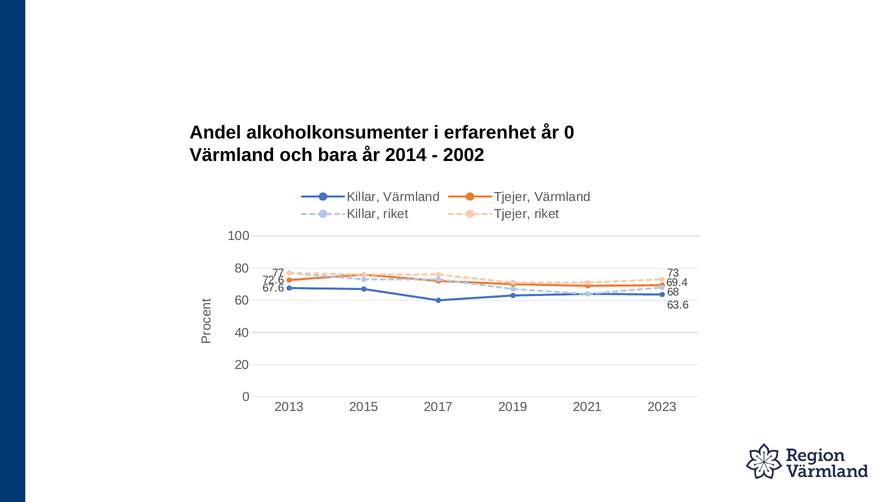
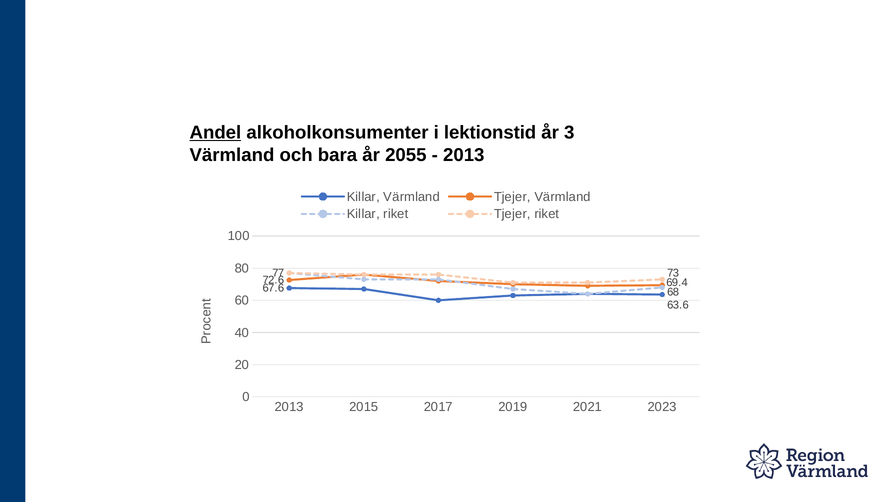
Andel underline: none -> present (215, 133)
erfarenhet: erfarenhet -> lektionstid (490, 133)
år 0: 0 -> 3 (569, 133)
2014: 2014 -> 2055 (406, 155)
2002: 2002 -> 2013 (464, 155)
